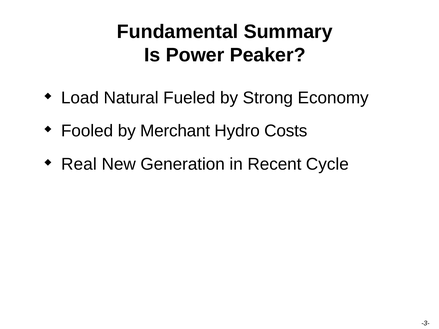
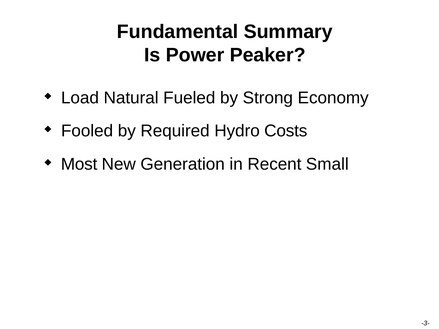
Merchant: Merchant -> Required (175, 131)
Real: Real -> Most (79, 164)
Cycle: Cycle -> Small (327, 164)
